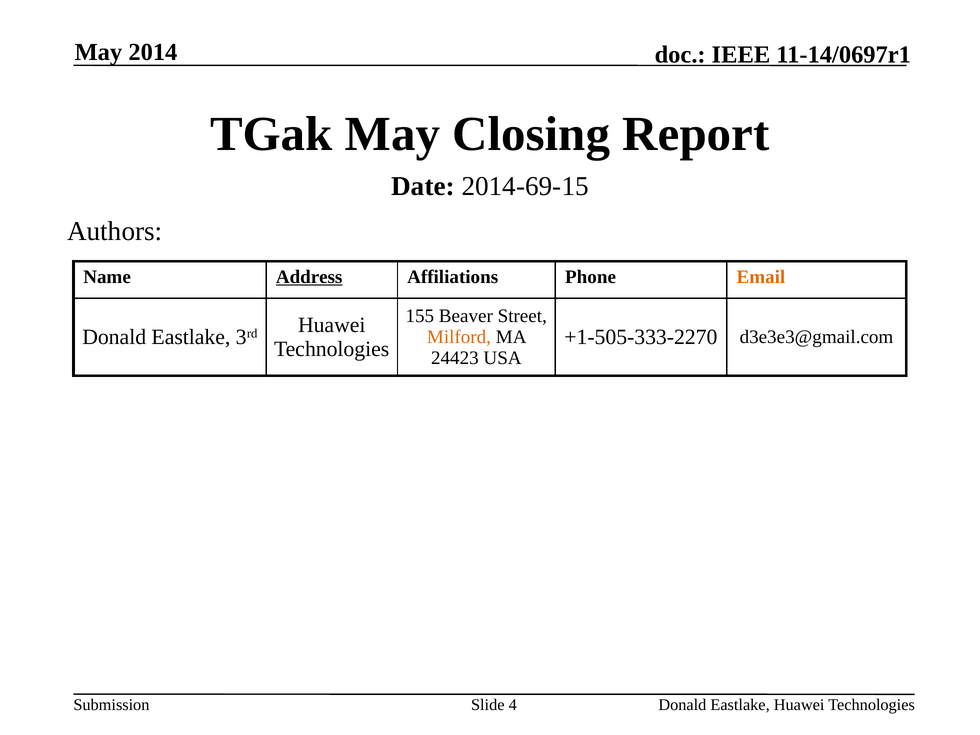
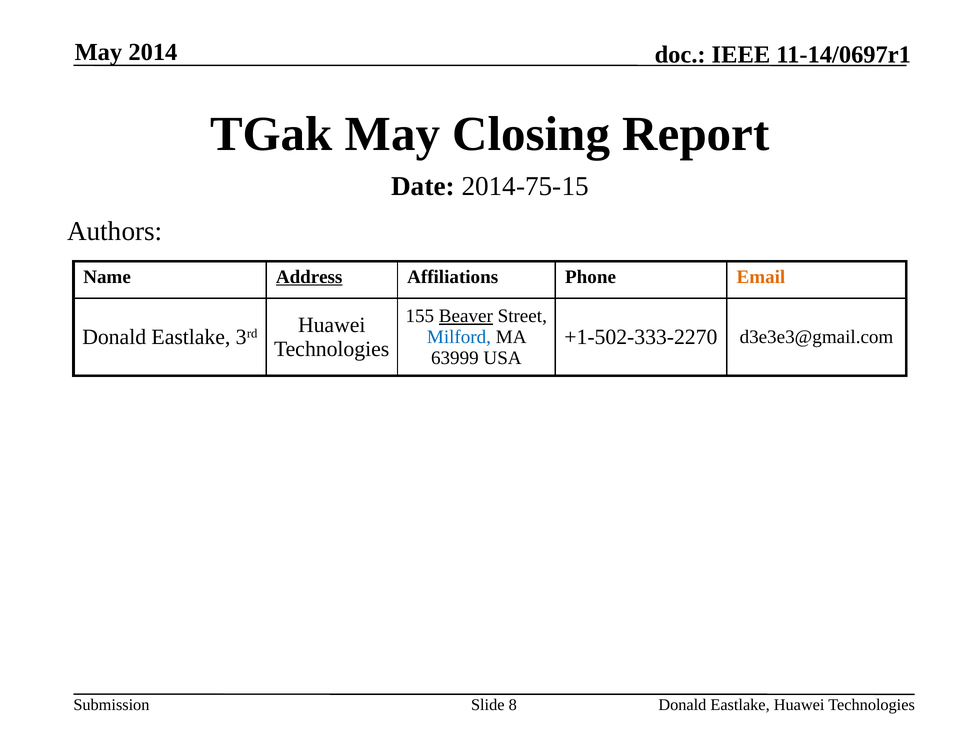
2014-69-15: 2014-69-15 -> 2014-75-15 (525, 187)
Beaver underline: none -> present (466, 316)
+1-505-333-2270: +1-505-333-2270 -> +1-502-333-2270 (641, 337)
Milford colour: orange -> blue (459, 337)
24423: 24423 -> 63999 (455, 358)
4: 4 -> 8 (513, 705)
